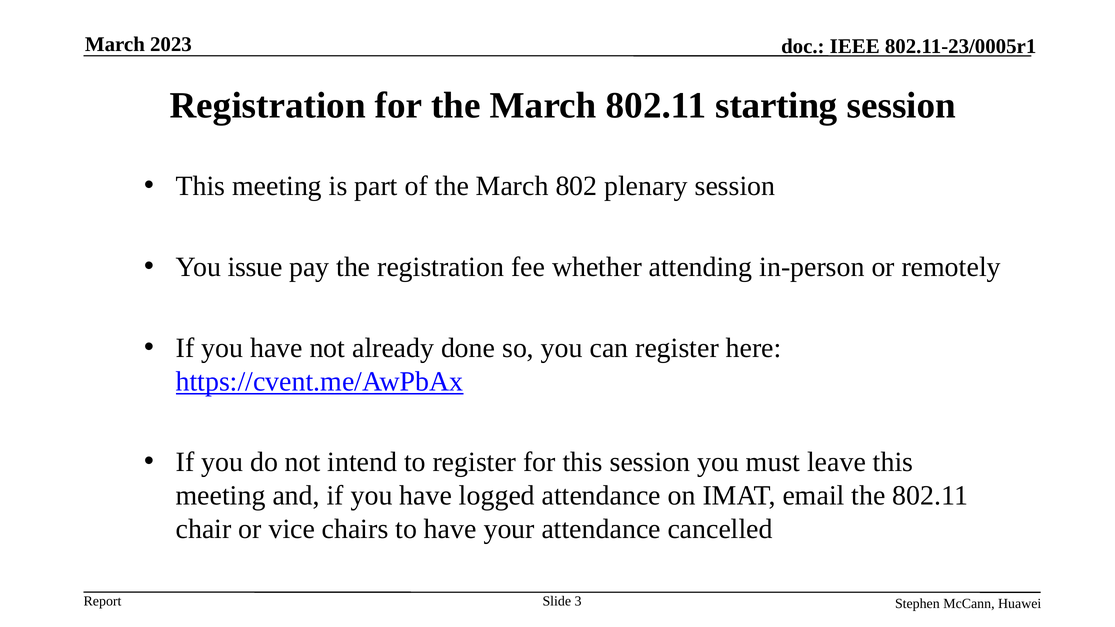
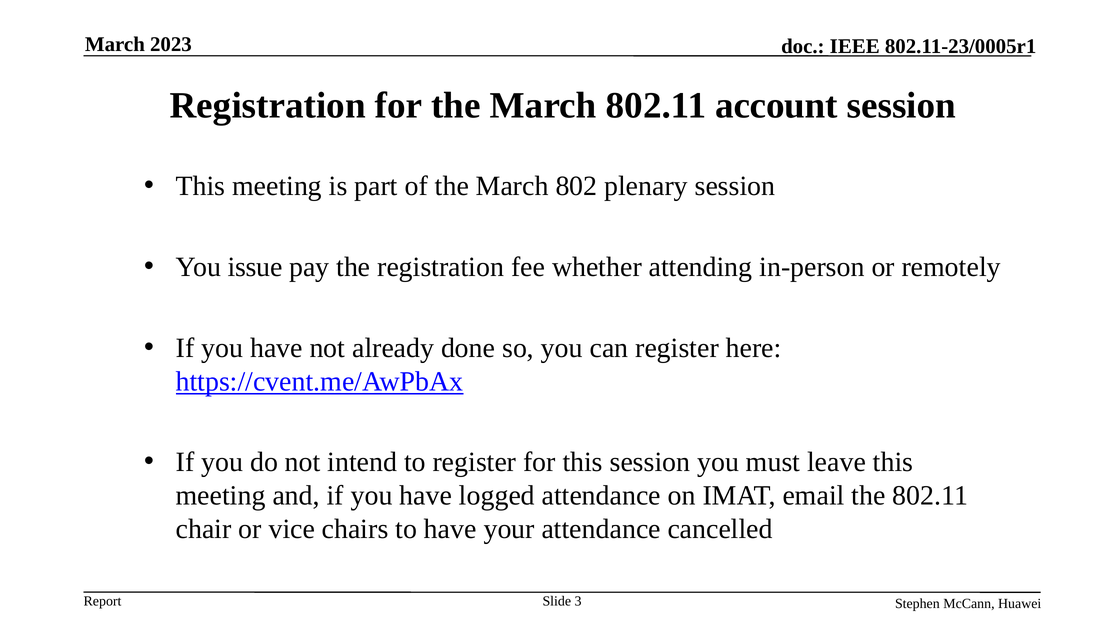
starting: starting -> account (777, 106)
